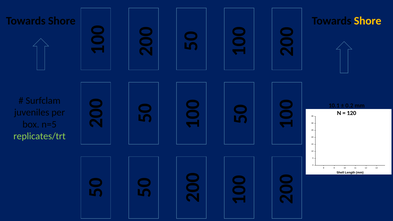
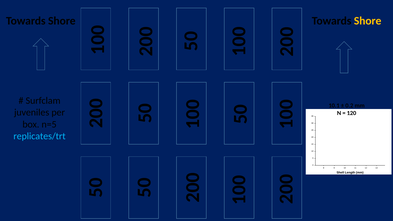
replicates/trt colour: light green -> light blue (40, 136)
